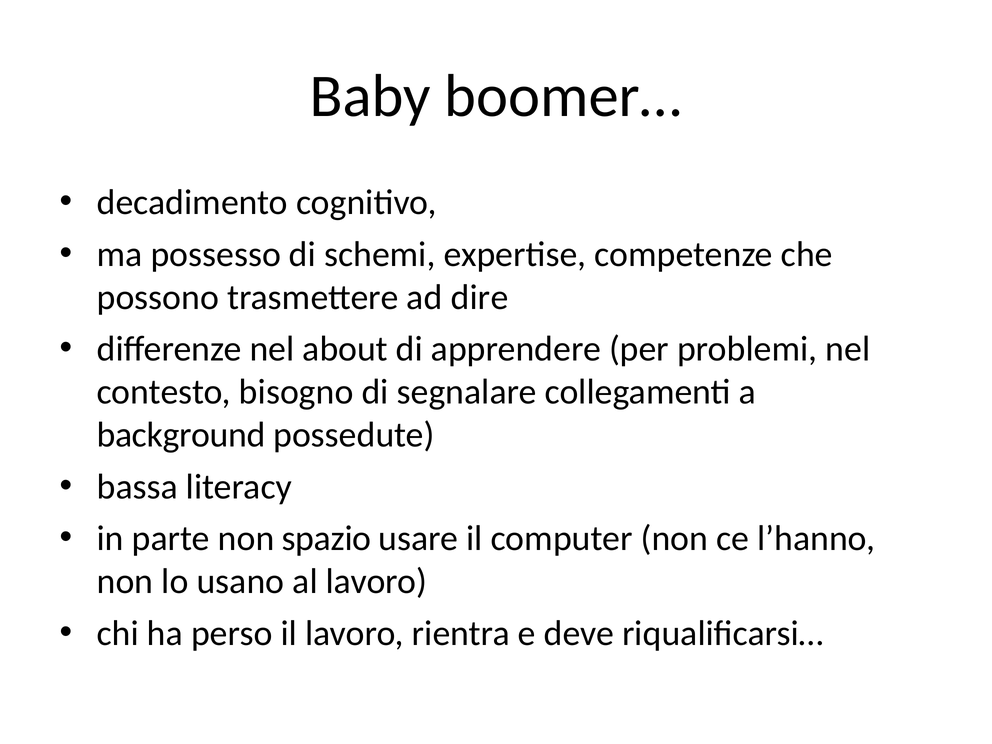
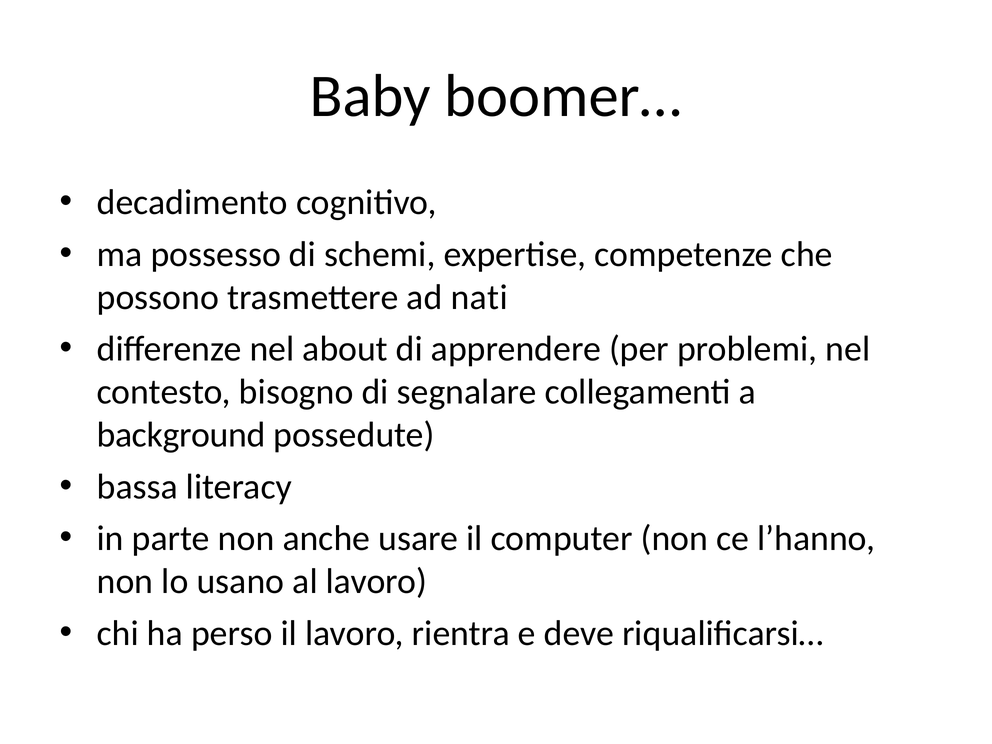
dire: dire -> nati (479, 297)
spazio: spazio -> anche (326, 539)
